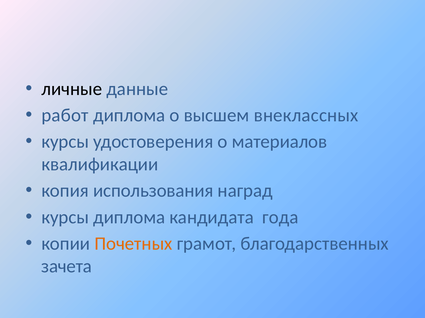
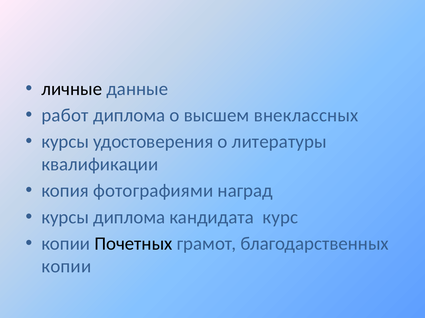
материалов: материалов -> литературы (279, 142)
использования: использования -> фотографиями (153, 191)
года: года -> курс (280, 218)
Почетных colour: orange -> black (133, 244)
зачета: зачета -> копии (66, 267)
